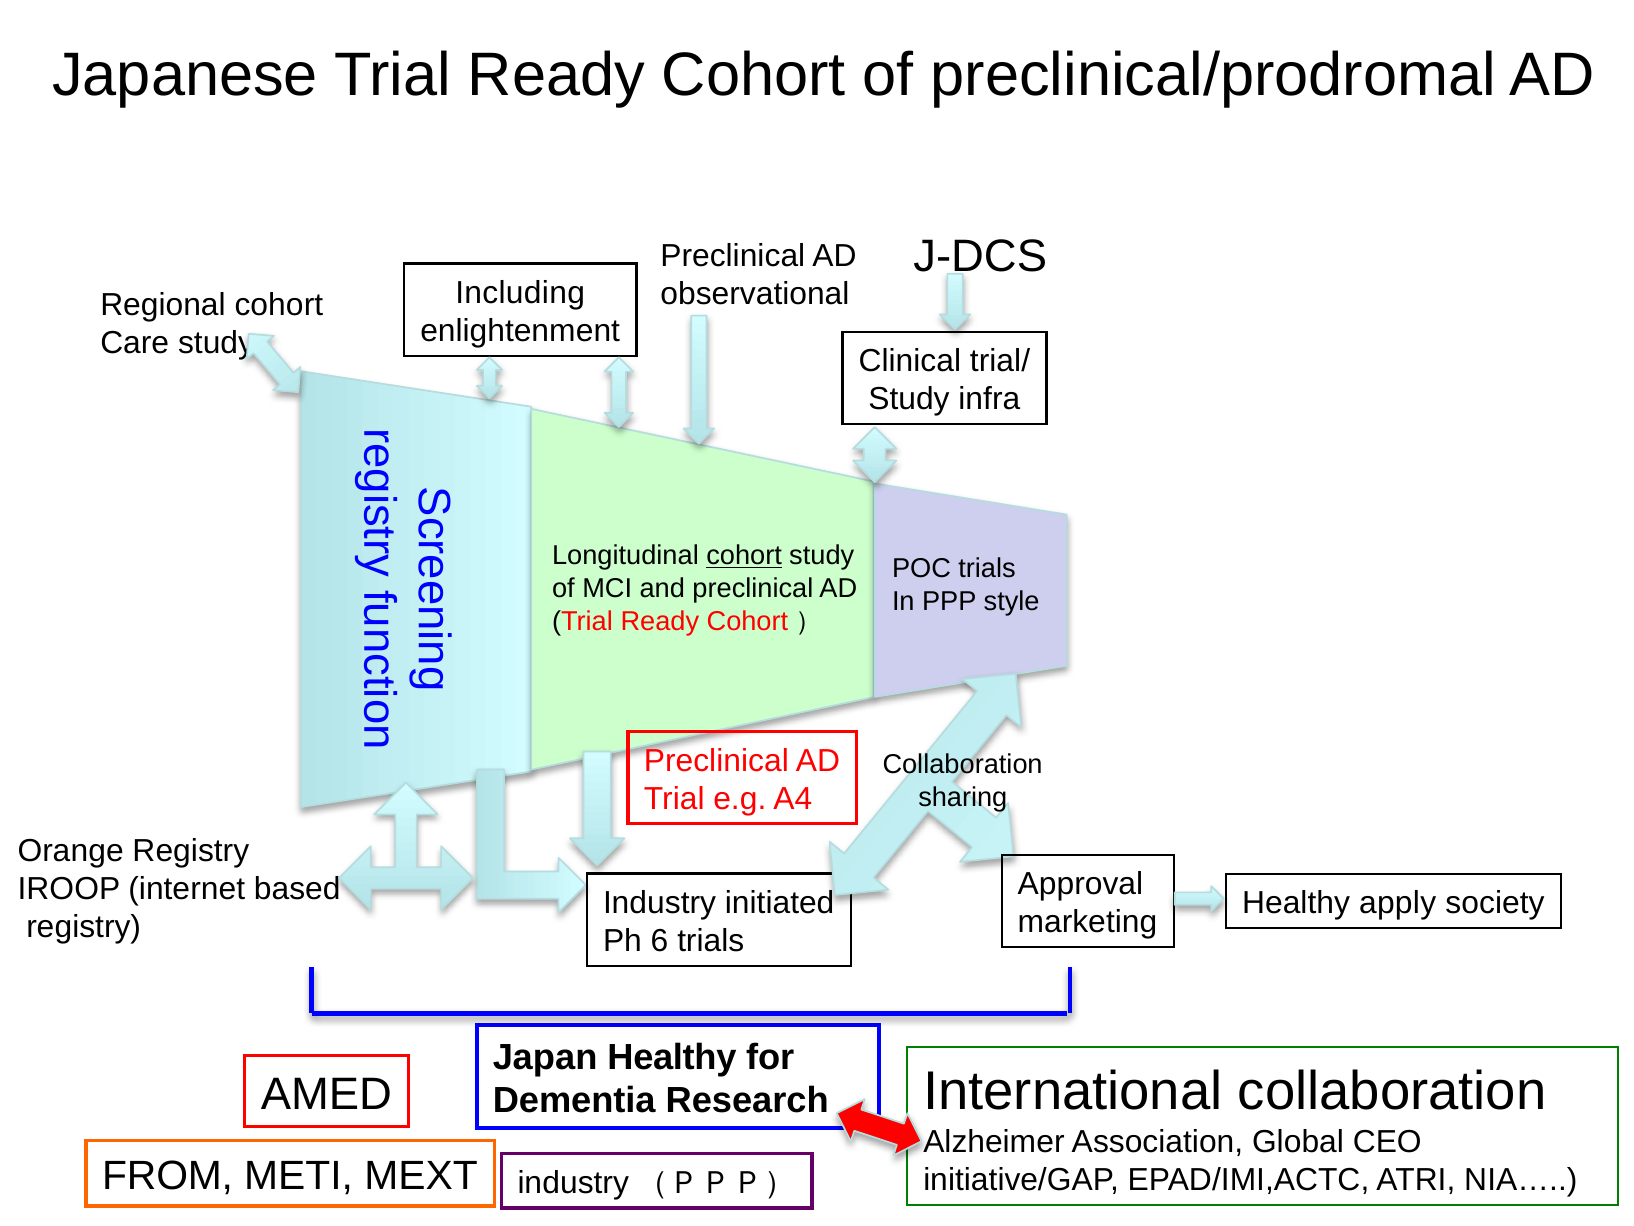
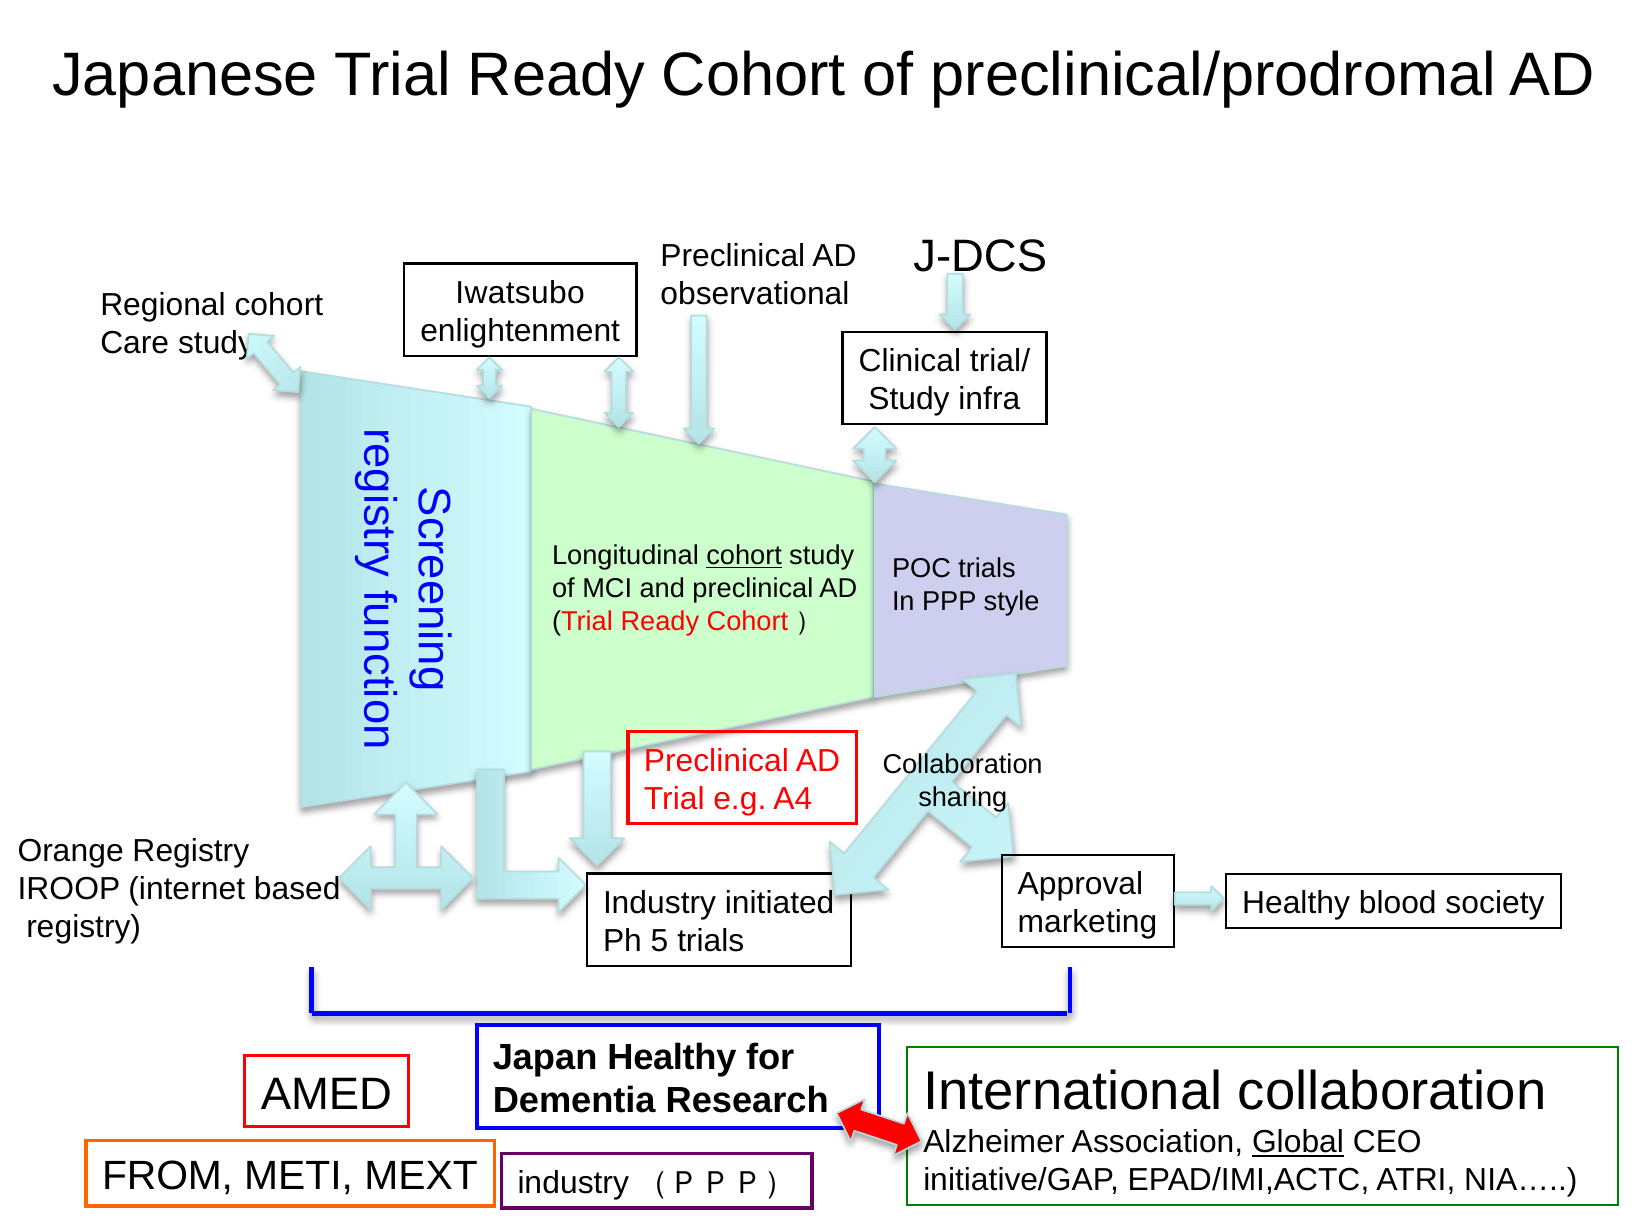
Including: Including -> Iwatsubo (520, 293)
apply: apply -> blood (1398, 903)
6: 6 -> 5 (659, 941)
Global underline: none -> present (1298, 1141)
